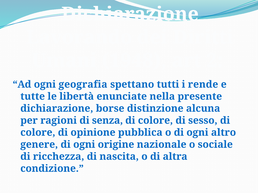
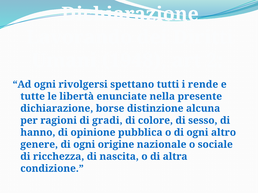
geografia: geografia -> rivolgersi (83, 85)
senza: senza -> gradi (107, 121)
colore: colore -> hanno (38, 133)
